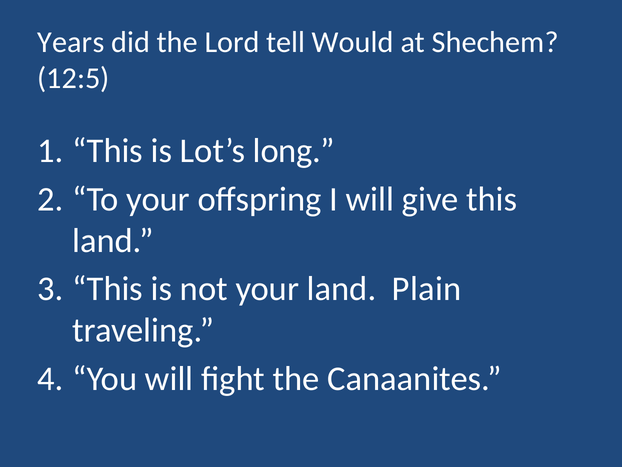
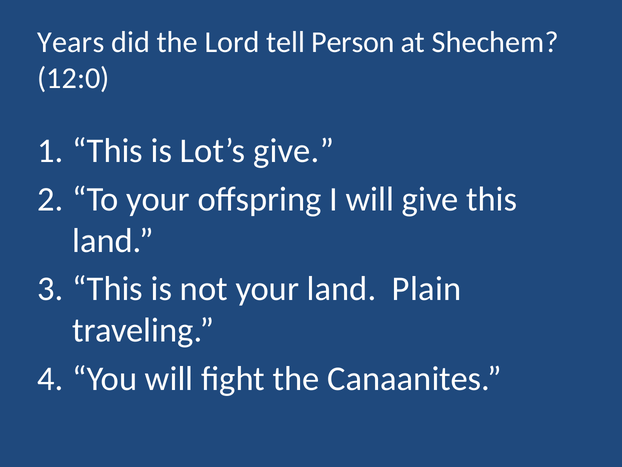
Would: Would -> Person (353, 42)
12:5: 12:5 -> 12:0 (73, 78)
Lot’s long: long -> give (294, 151)
